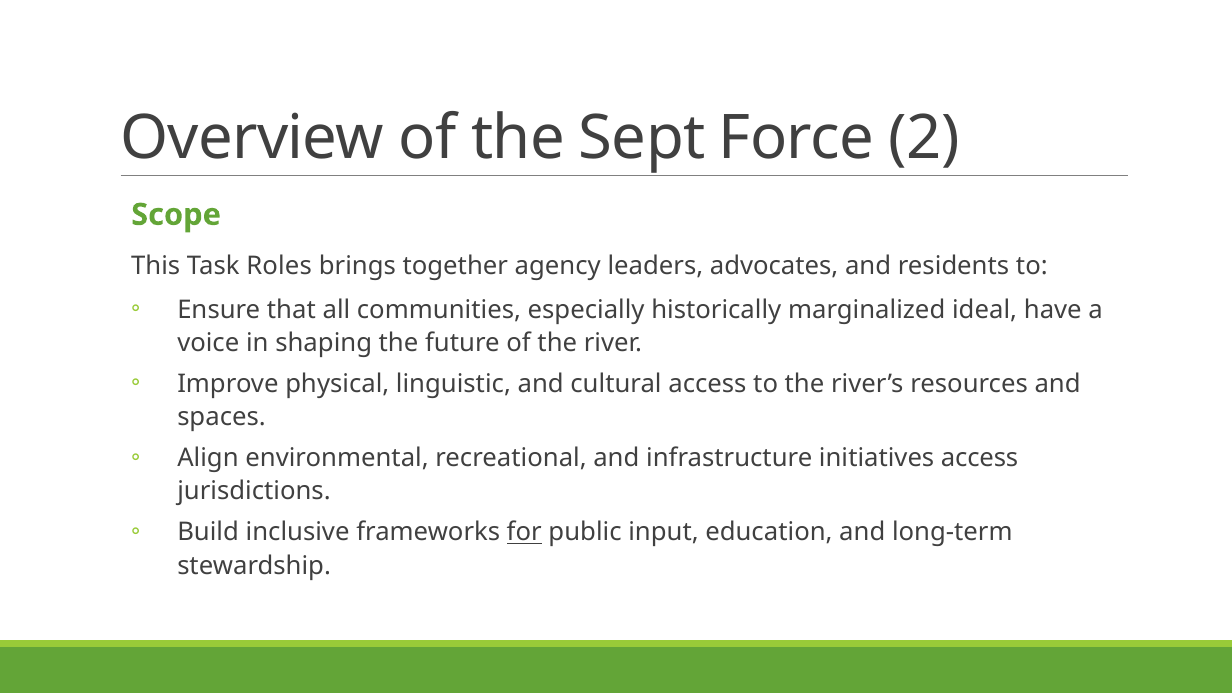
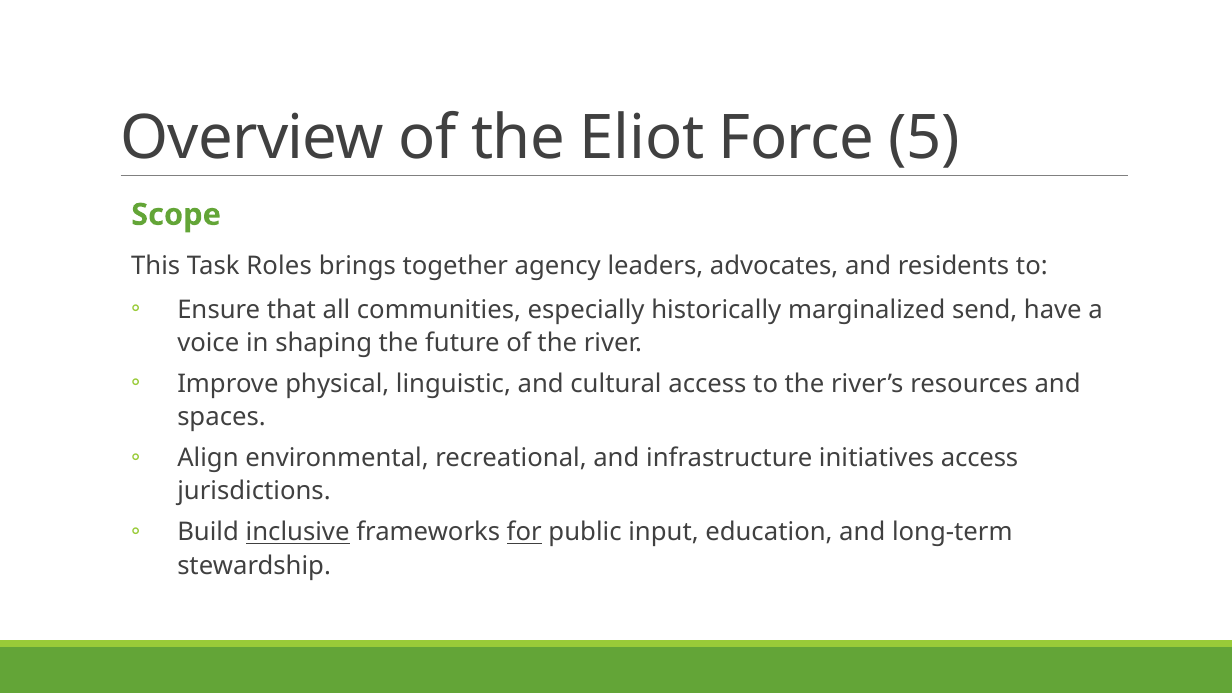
Sept: Sept -> Eliot (642, 138)
2: 2 -> 5 (924, 138)
ideal: ideal -> send (985, 310)
inclusive underline: none -> present (298, 532)
